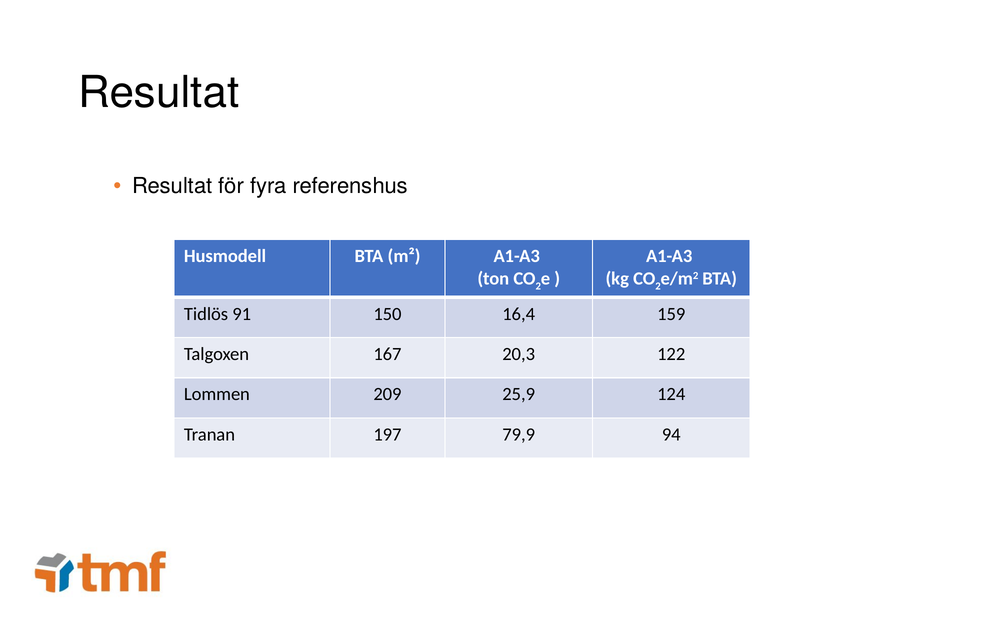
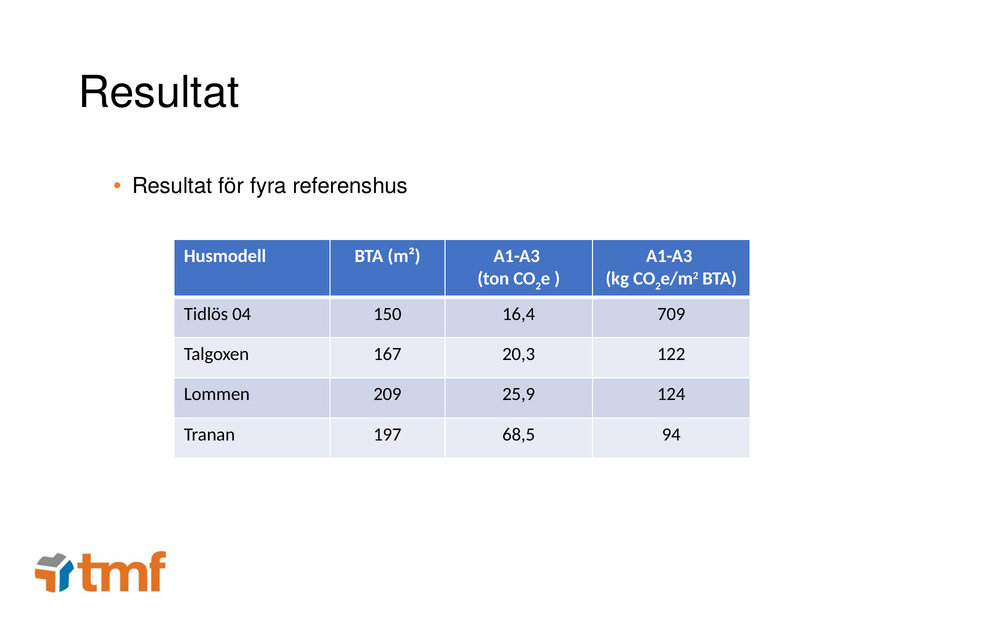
91: 91 -> 04 (242, 314)
159: 159 -> 709 (671, 314)
79,9: 79,9 -> 68,5 (519, 435)
